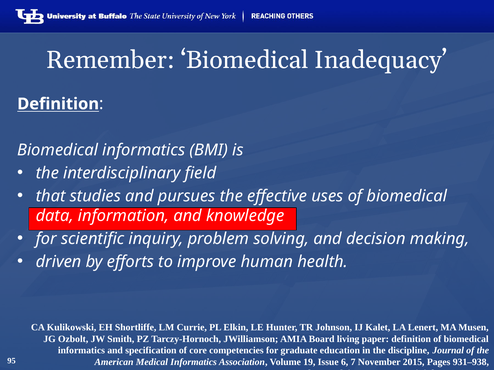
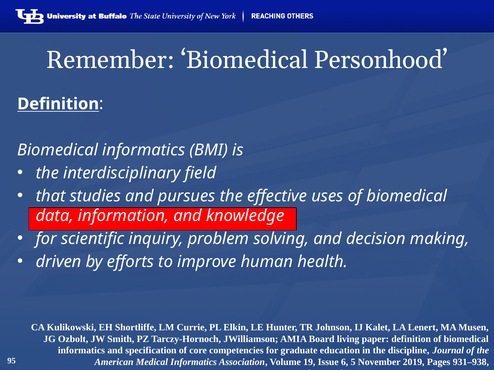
Inadequacy: Inadequacy -> Personhood (381, 60)
7: 7 -> 5 (353, 362)
2015: 2015 -> 2019 (414, 362)
